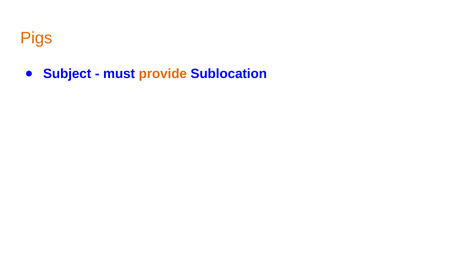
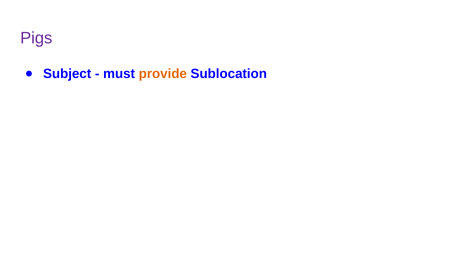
Pigs colour: orange -> purple (36, 38)
